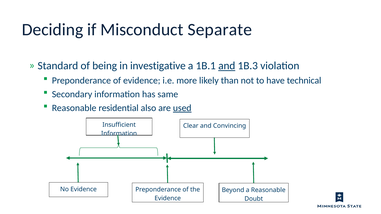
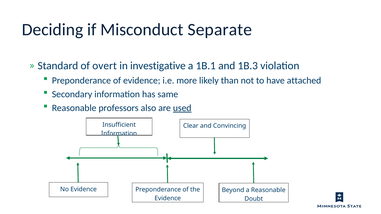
being: being -> overt (105, 66)
and underline: present -> none (227, 66)
technical: technical -> attached (304, 81)
residential: residential -> professors (119, 108)
